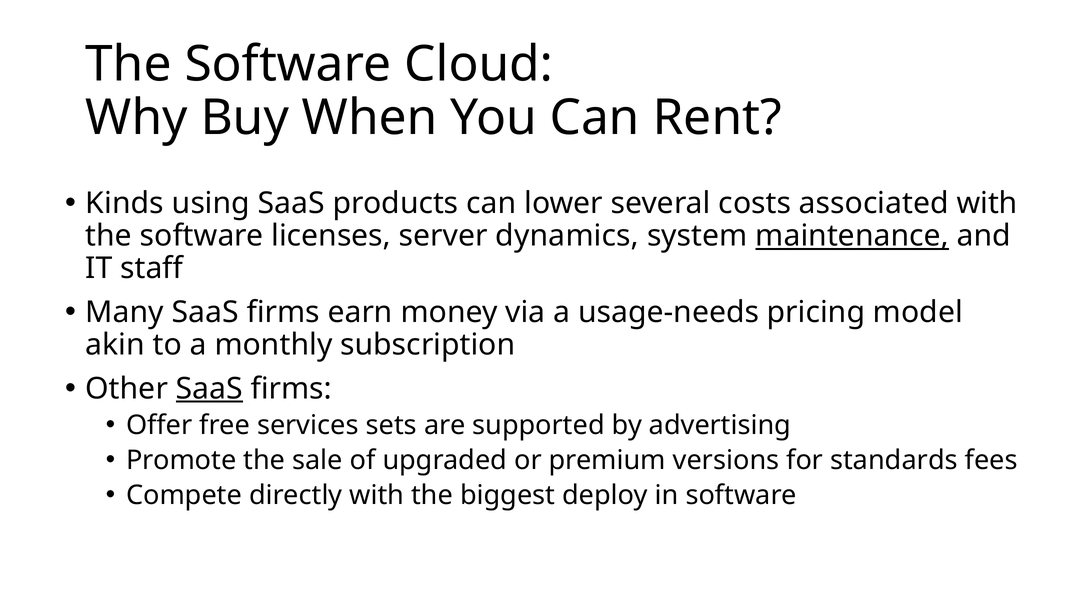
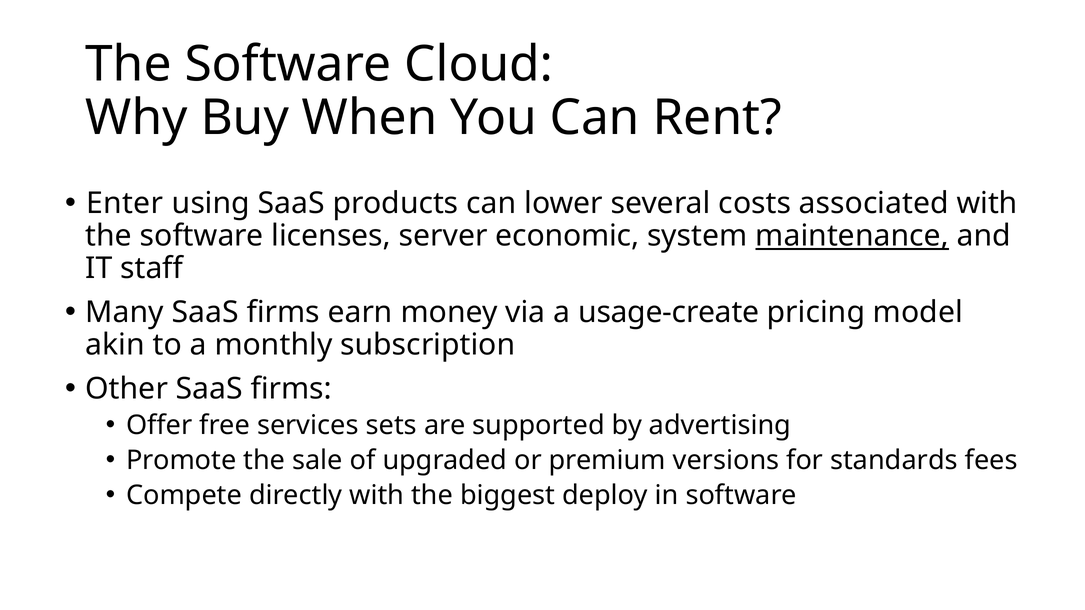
Kinds: Kinds -> Enter (125, 204)
dynamics: dynamics -> economic (567, 236)
usage-needs: usage-needs -> usage-create (669, 312)
SaaS underline: present -> none (209, 389)
